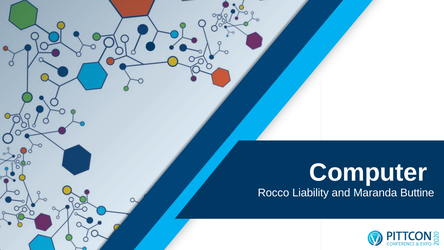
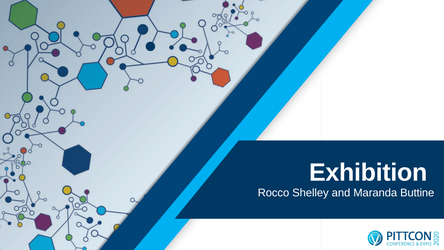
Computer: Computer -> Exhibition (368, 172)
Liability: Liability -> Shelley (310, 193)
